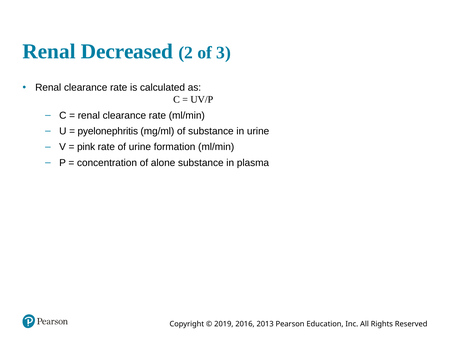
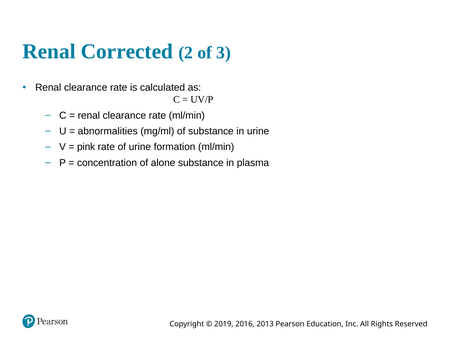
Decreased: Decreased -> Corrected (127, 51)
pyelonephritis: pyelonephritis -> abnormalities (108, 131)
